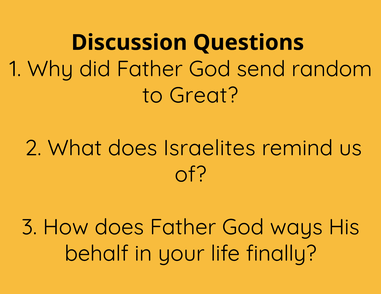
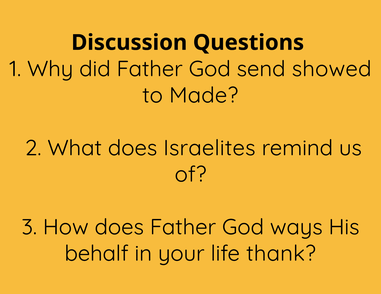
random: random -> showed (332, 69)
Great: Great -> Made (204, 95)
finally: finally -> thank (281, 254)
